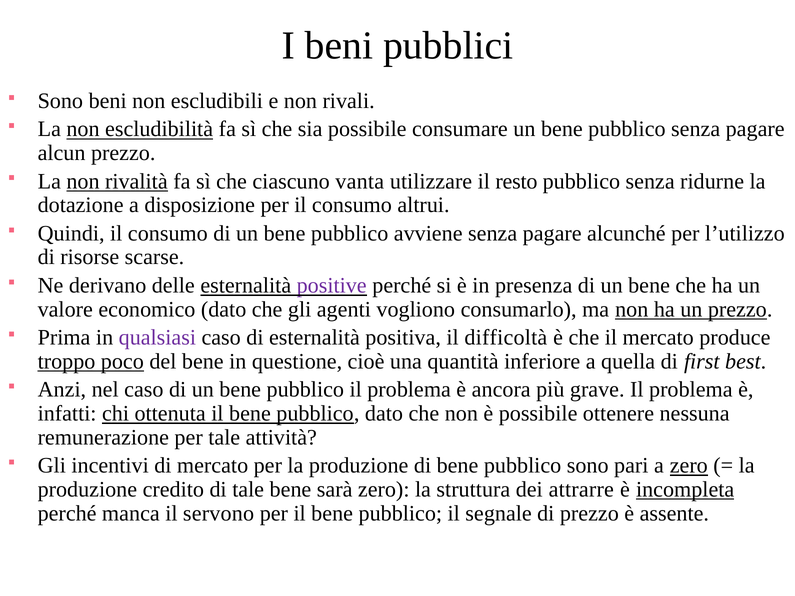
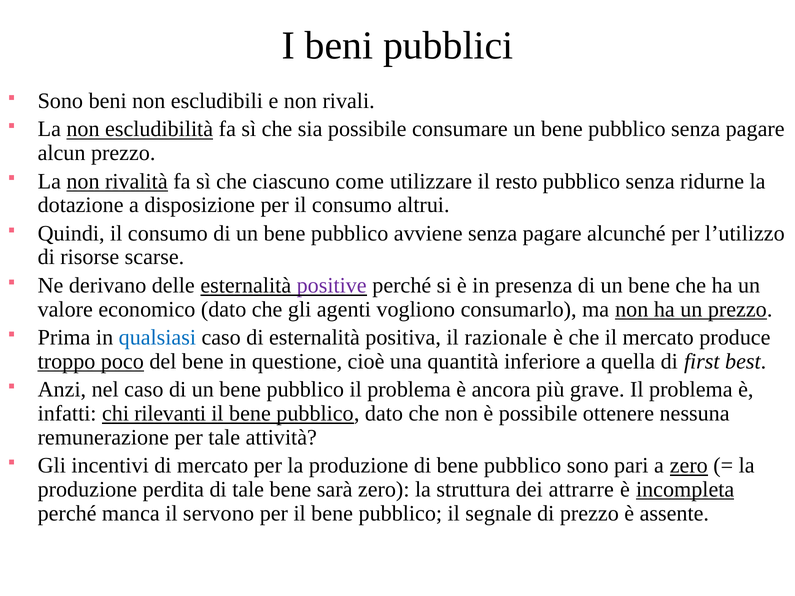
vanta: vanta -> come (360, 181)
qualsiasi colour: purple -> blue (157, 338)
difficoltà: difficoltà -> razionale (506, 338)
ottenuta: ottenuta -> rilevanti (170, 414)
credito: credito -> perdita (173, 490)
